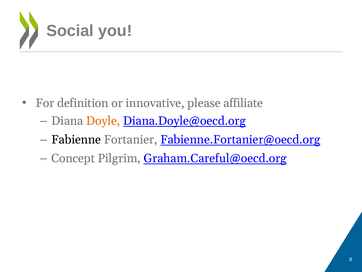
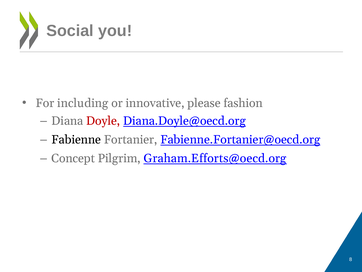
definition: definition -> including (83, 103)
affiliate: affiliate -> fashion (243, 103)
Doyle colour: orange -> red (103, 121)
Graham.Careful@oecd.org: Graham.Careful@oecd.org -> Graham.Efforts@oecd.org (215, 158)
